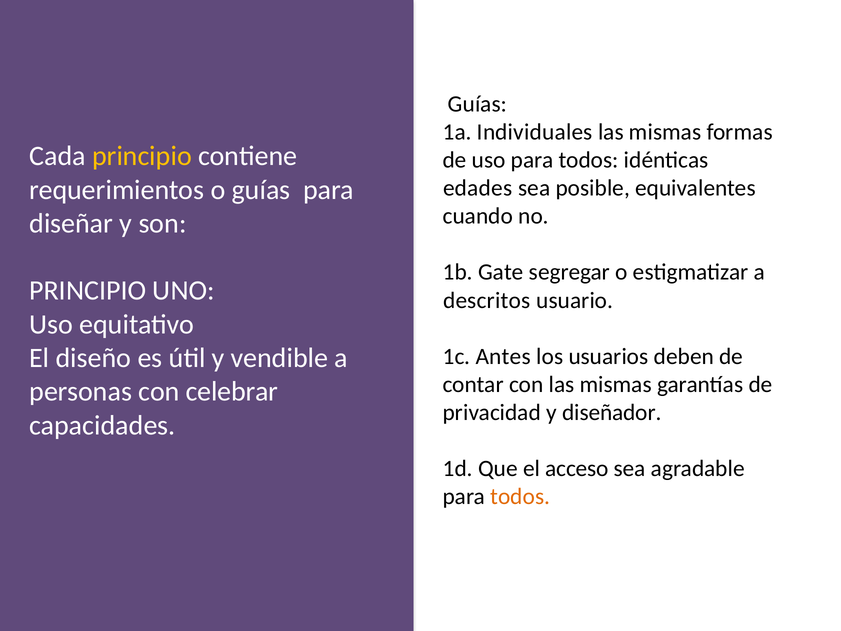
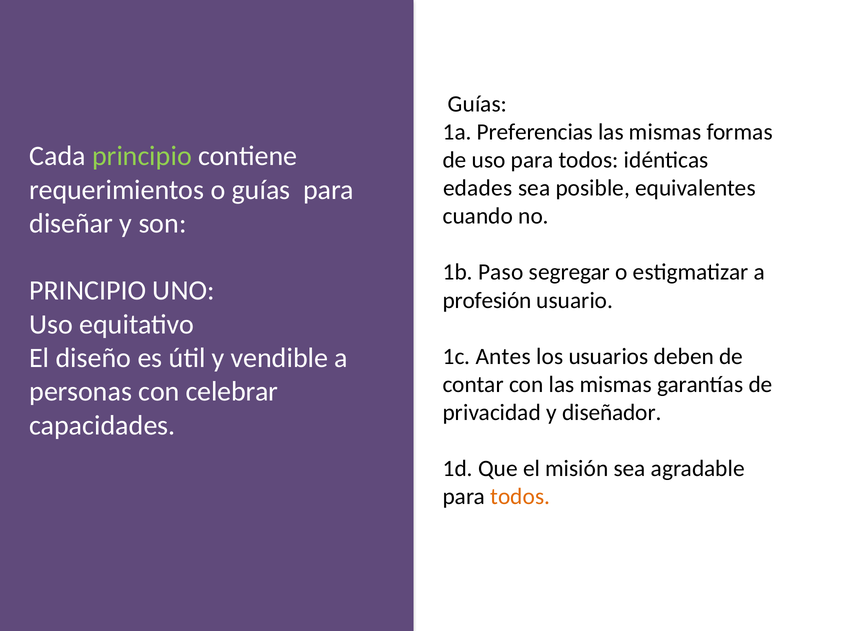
Individuales: Individuales -> Preferencias (535, 132)
principio colour: yellow -> light green (142, 156)
Gate: Gate -> Paso (501, 272)
descritos: descritos -> profesión (487, 300)
acceso: acceso -> misión (577, 468)
